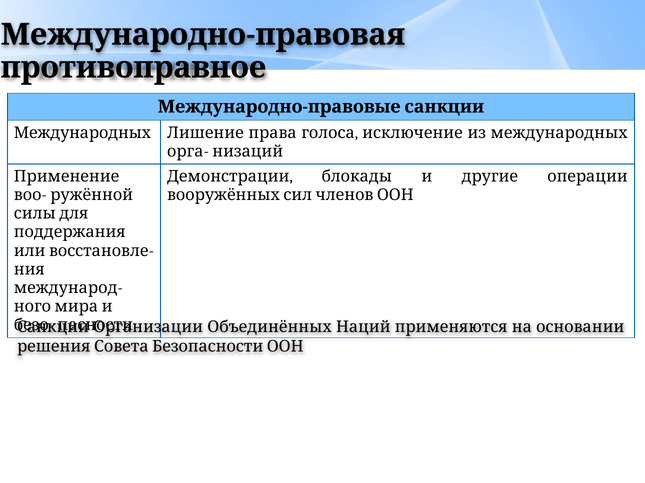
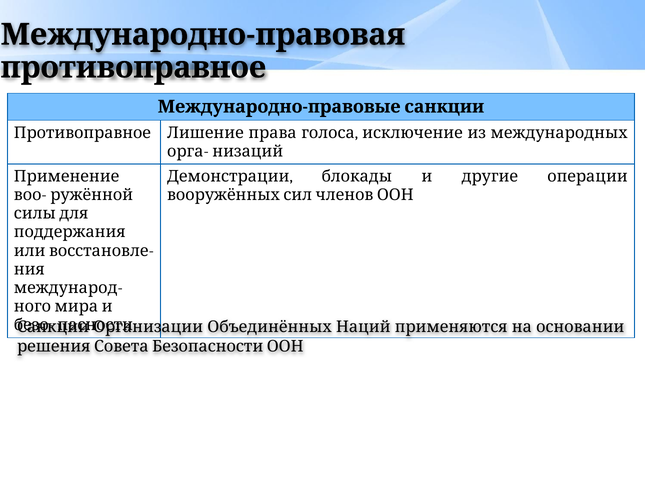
Международных: Международных -> Противоправное (82, 133)
